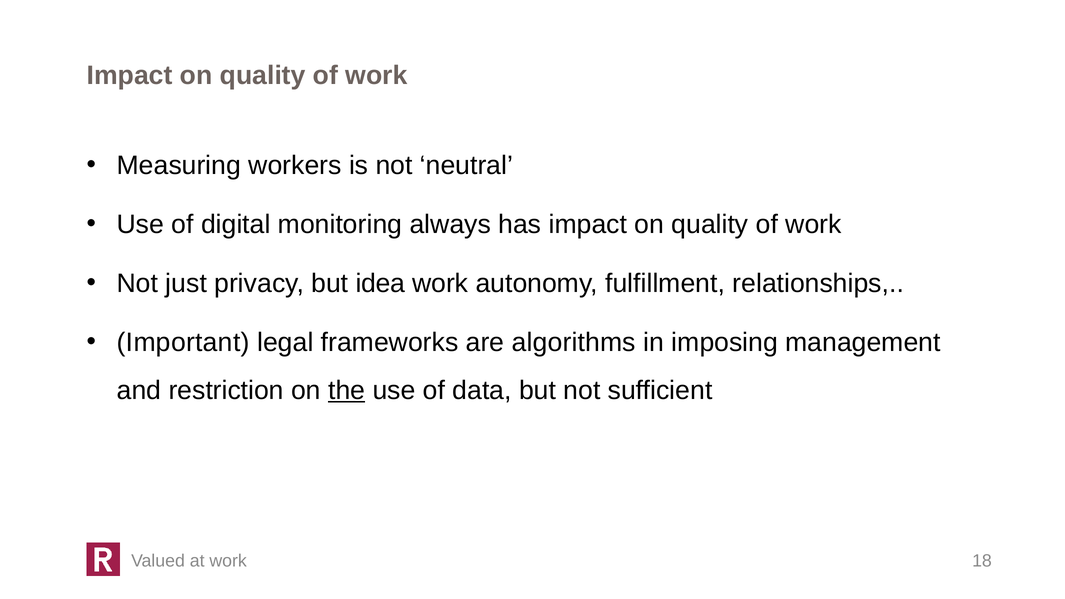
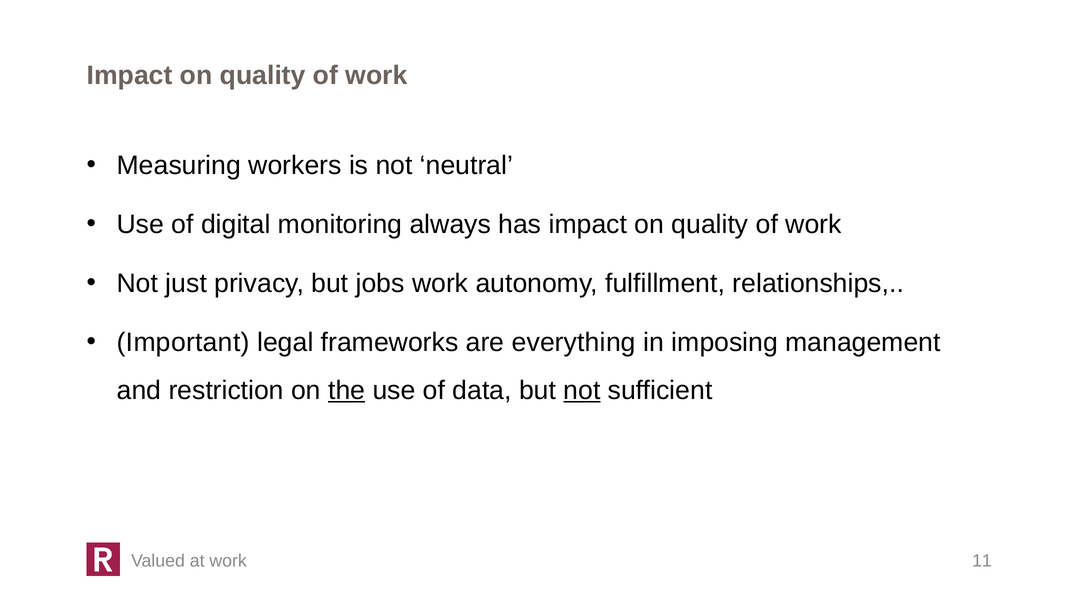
idea: idea -> jobs (380, 284)
algorithms: algorithms -> everything (574, 343)
not underline: none -> present (582, 390)
18: 18 -> 11 (982, 561)
